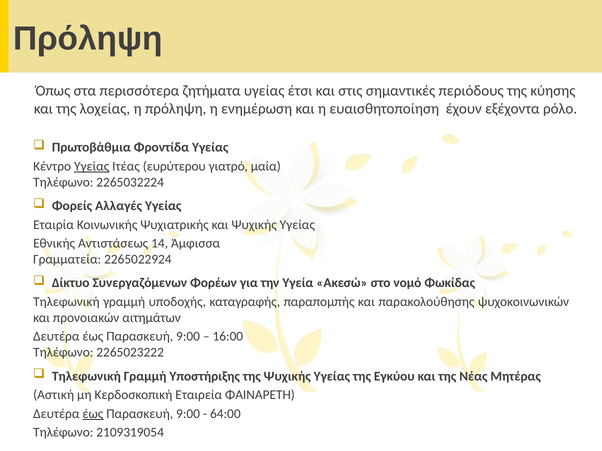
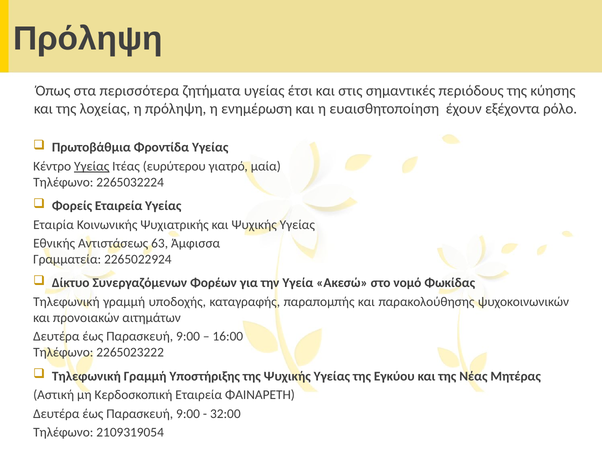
Φορείς Αλλαγές: Αλλαγές -> Εταιρεία (119, 206)
14: 14 -> 63 (160, 244)
έως underline: present -> none (93, 414)
64:00: 64:00 -> 32:00 (225, 414)
